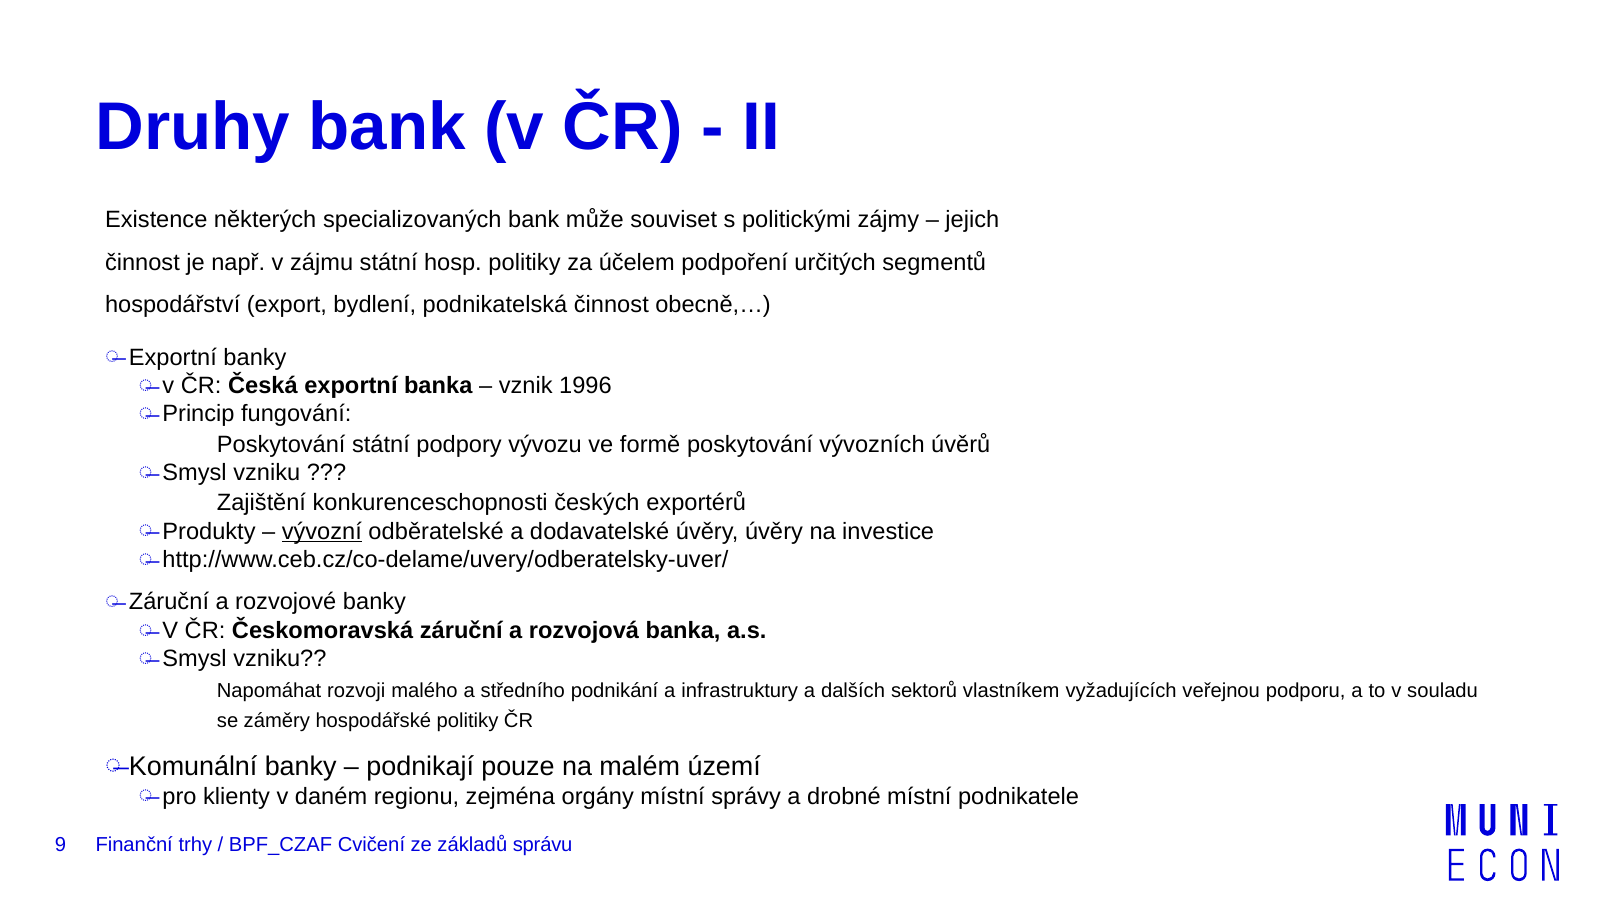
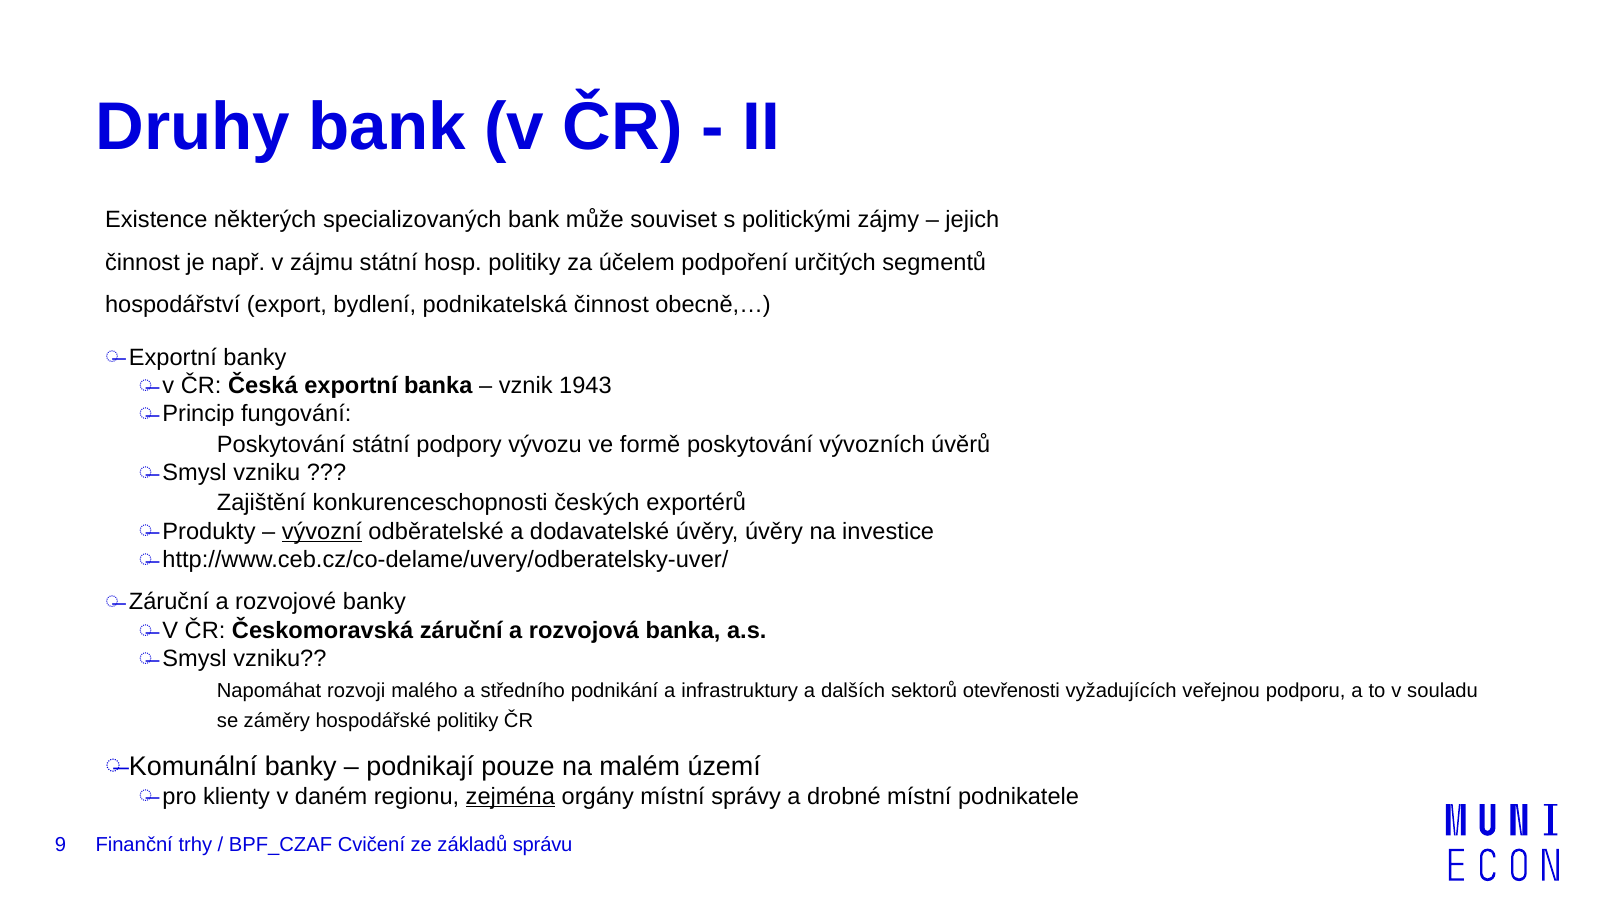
1996: 1996 -> 1943 (585, 386)
vlastníkem: vlastníkem -> otevřenosti (1011, 691)
zejména underline: none -> present (510, 796)
